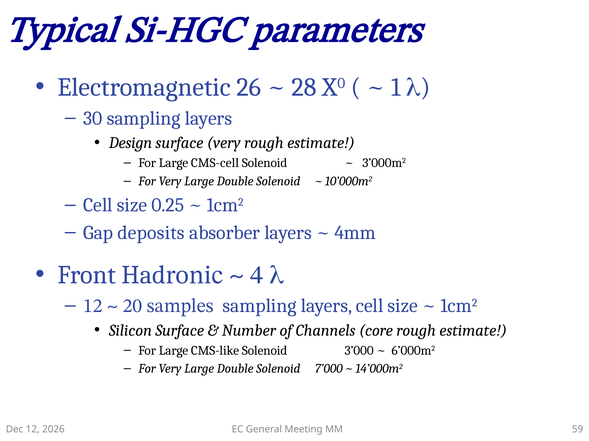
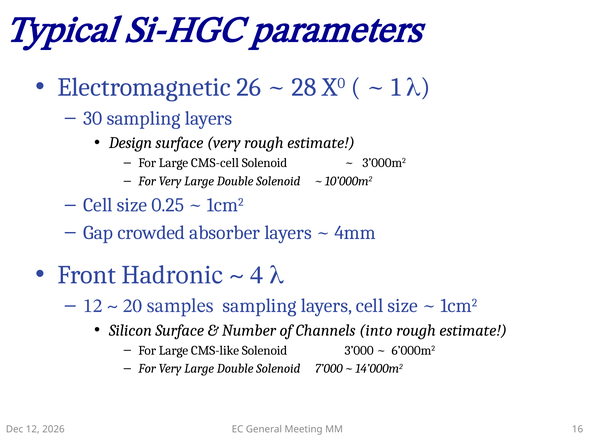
deposits: deposits -> crowded (151, 233)
core: core -> into (376, 331)
59: 59 -> 16 (578, 430)
